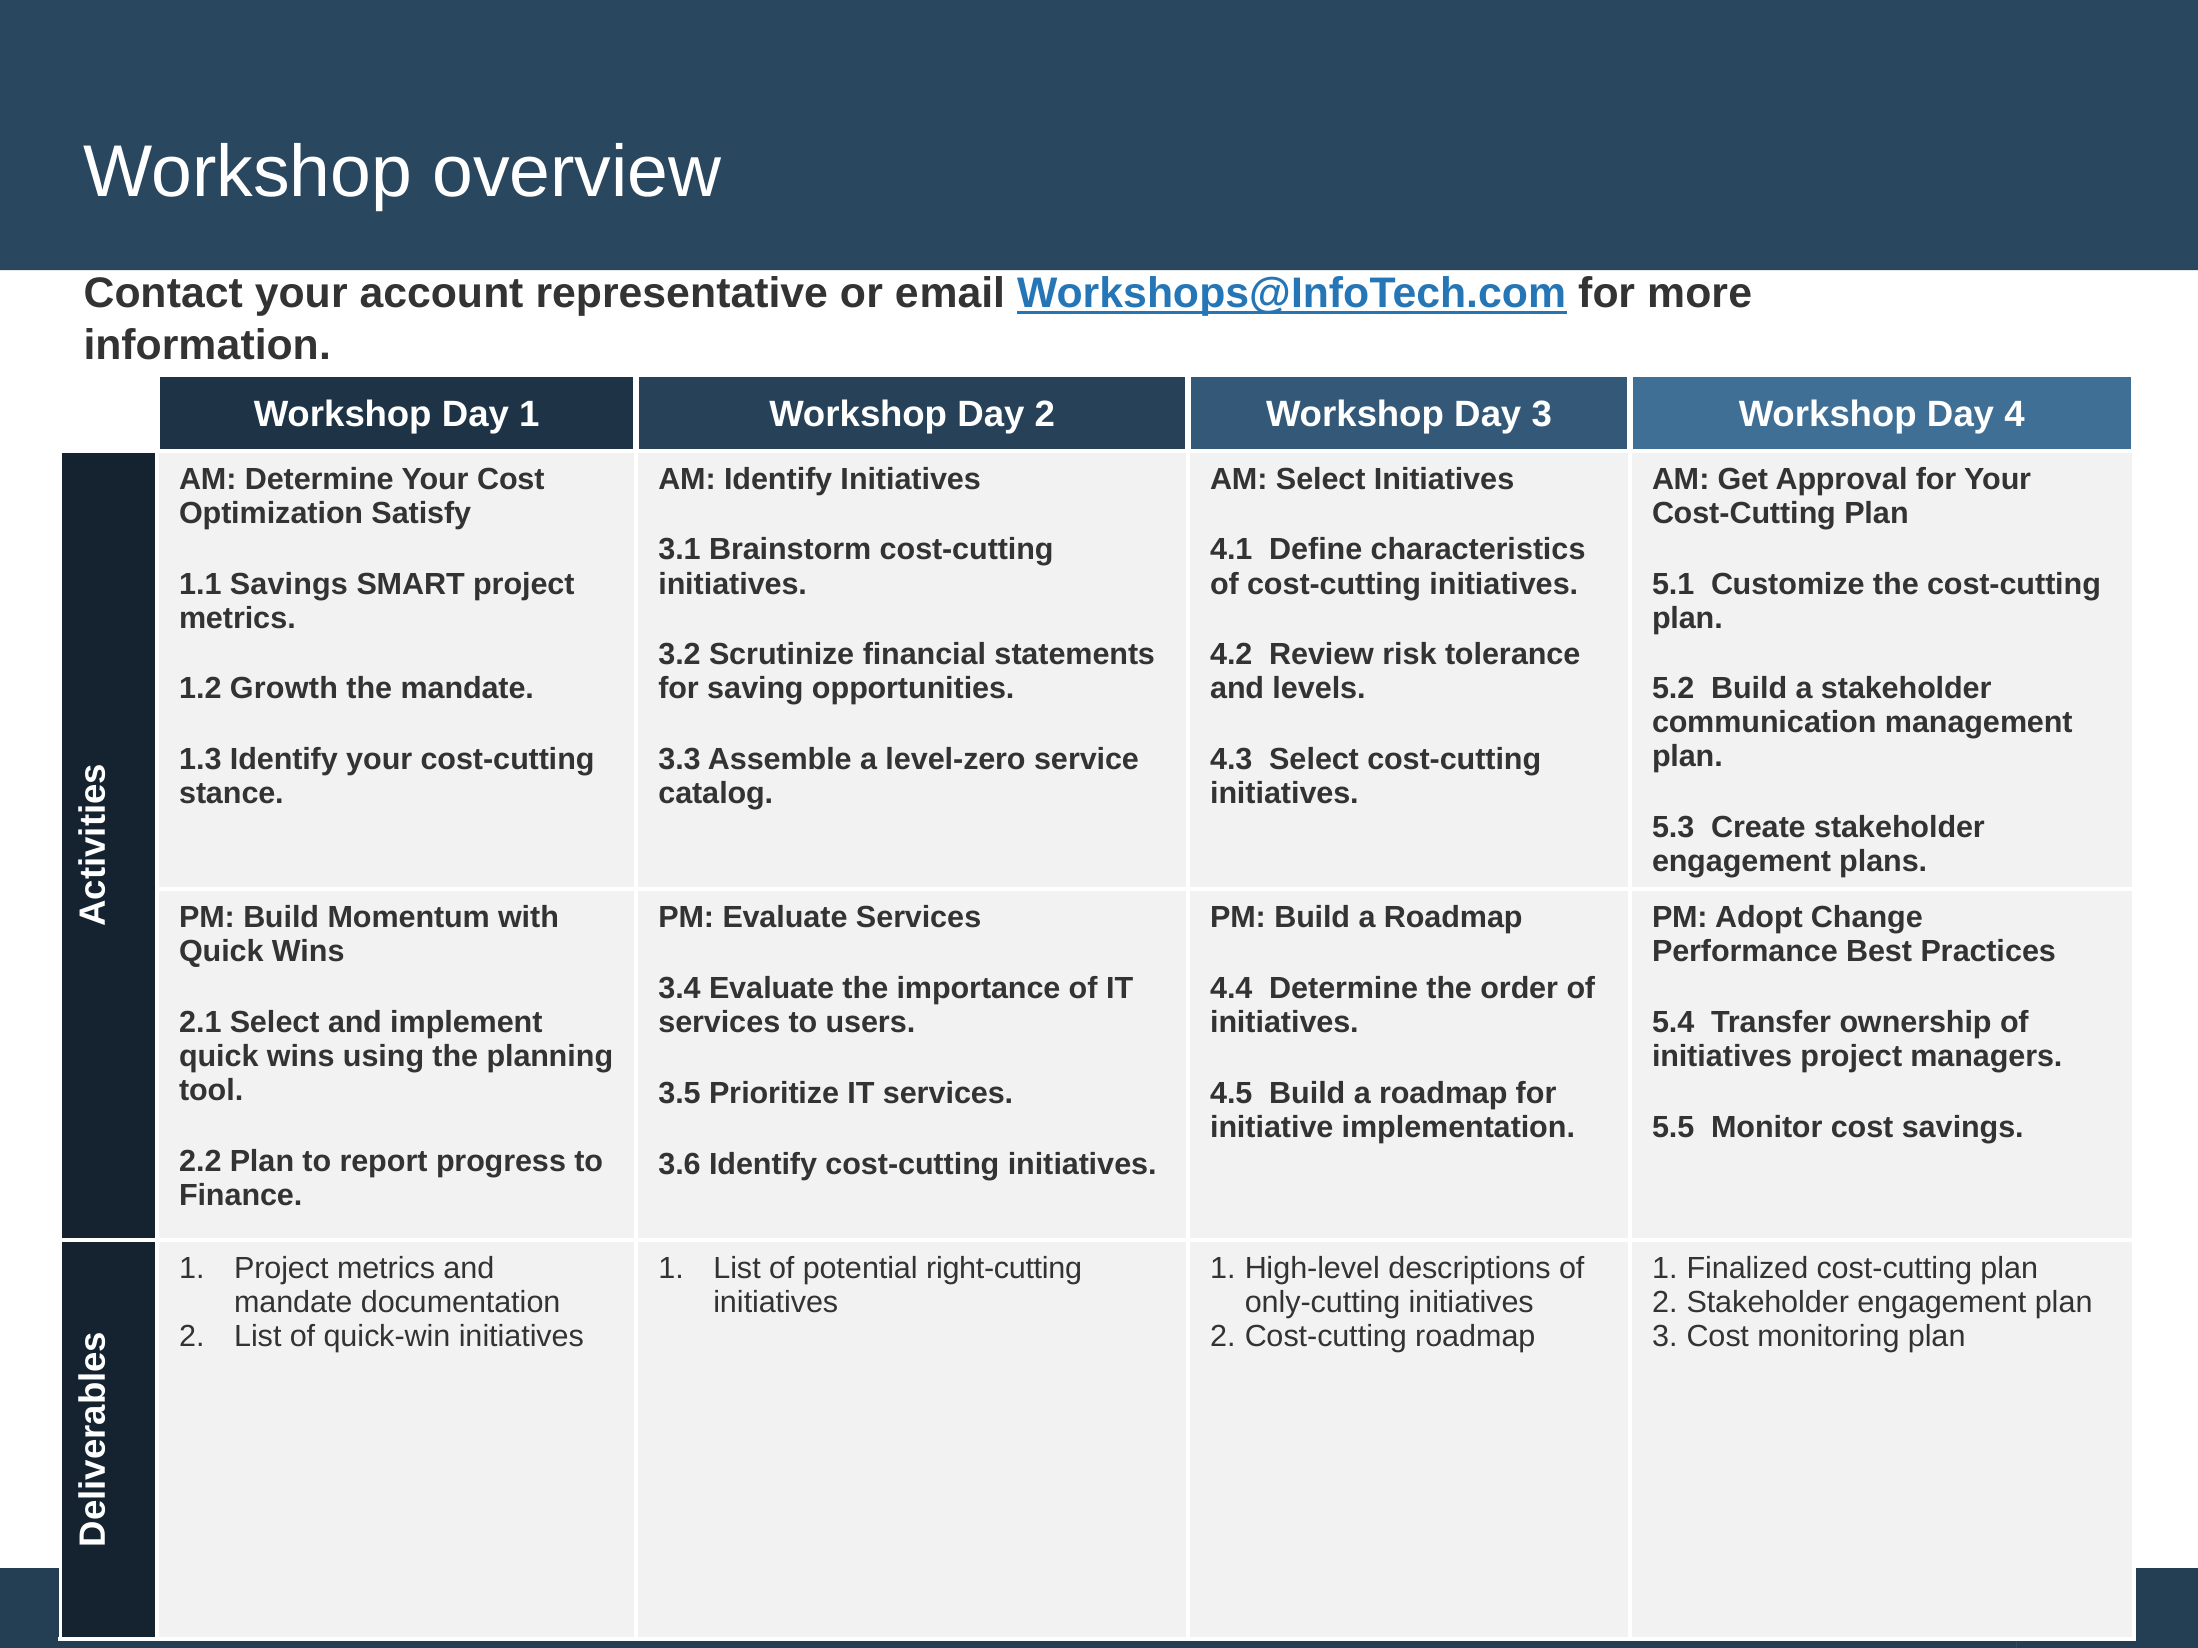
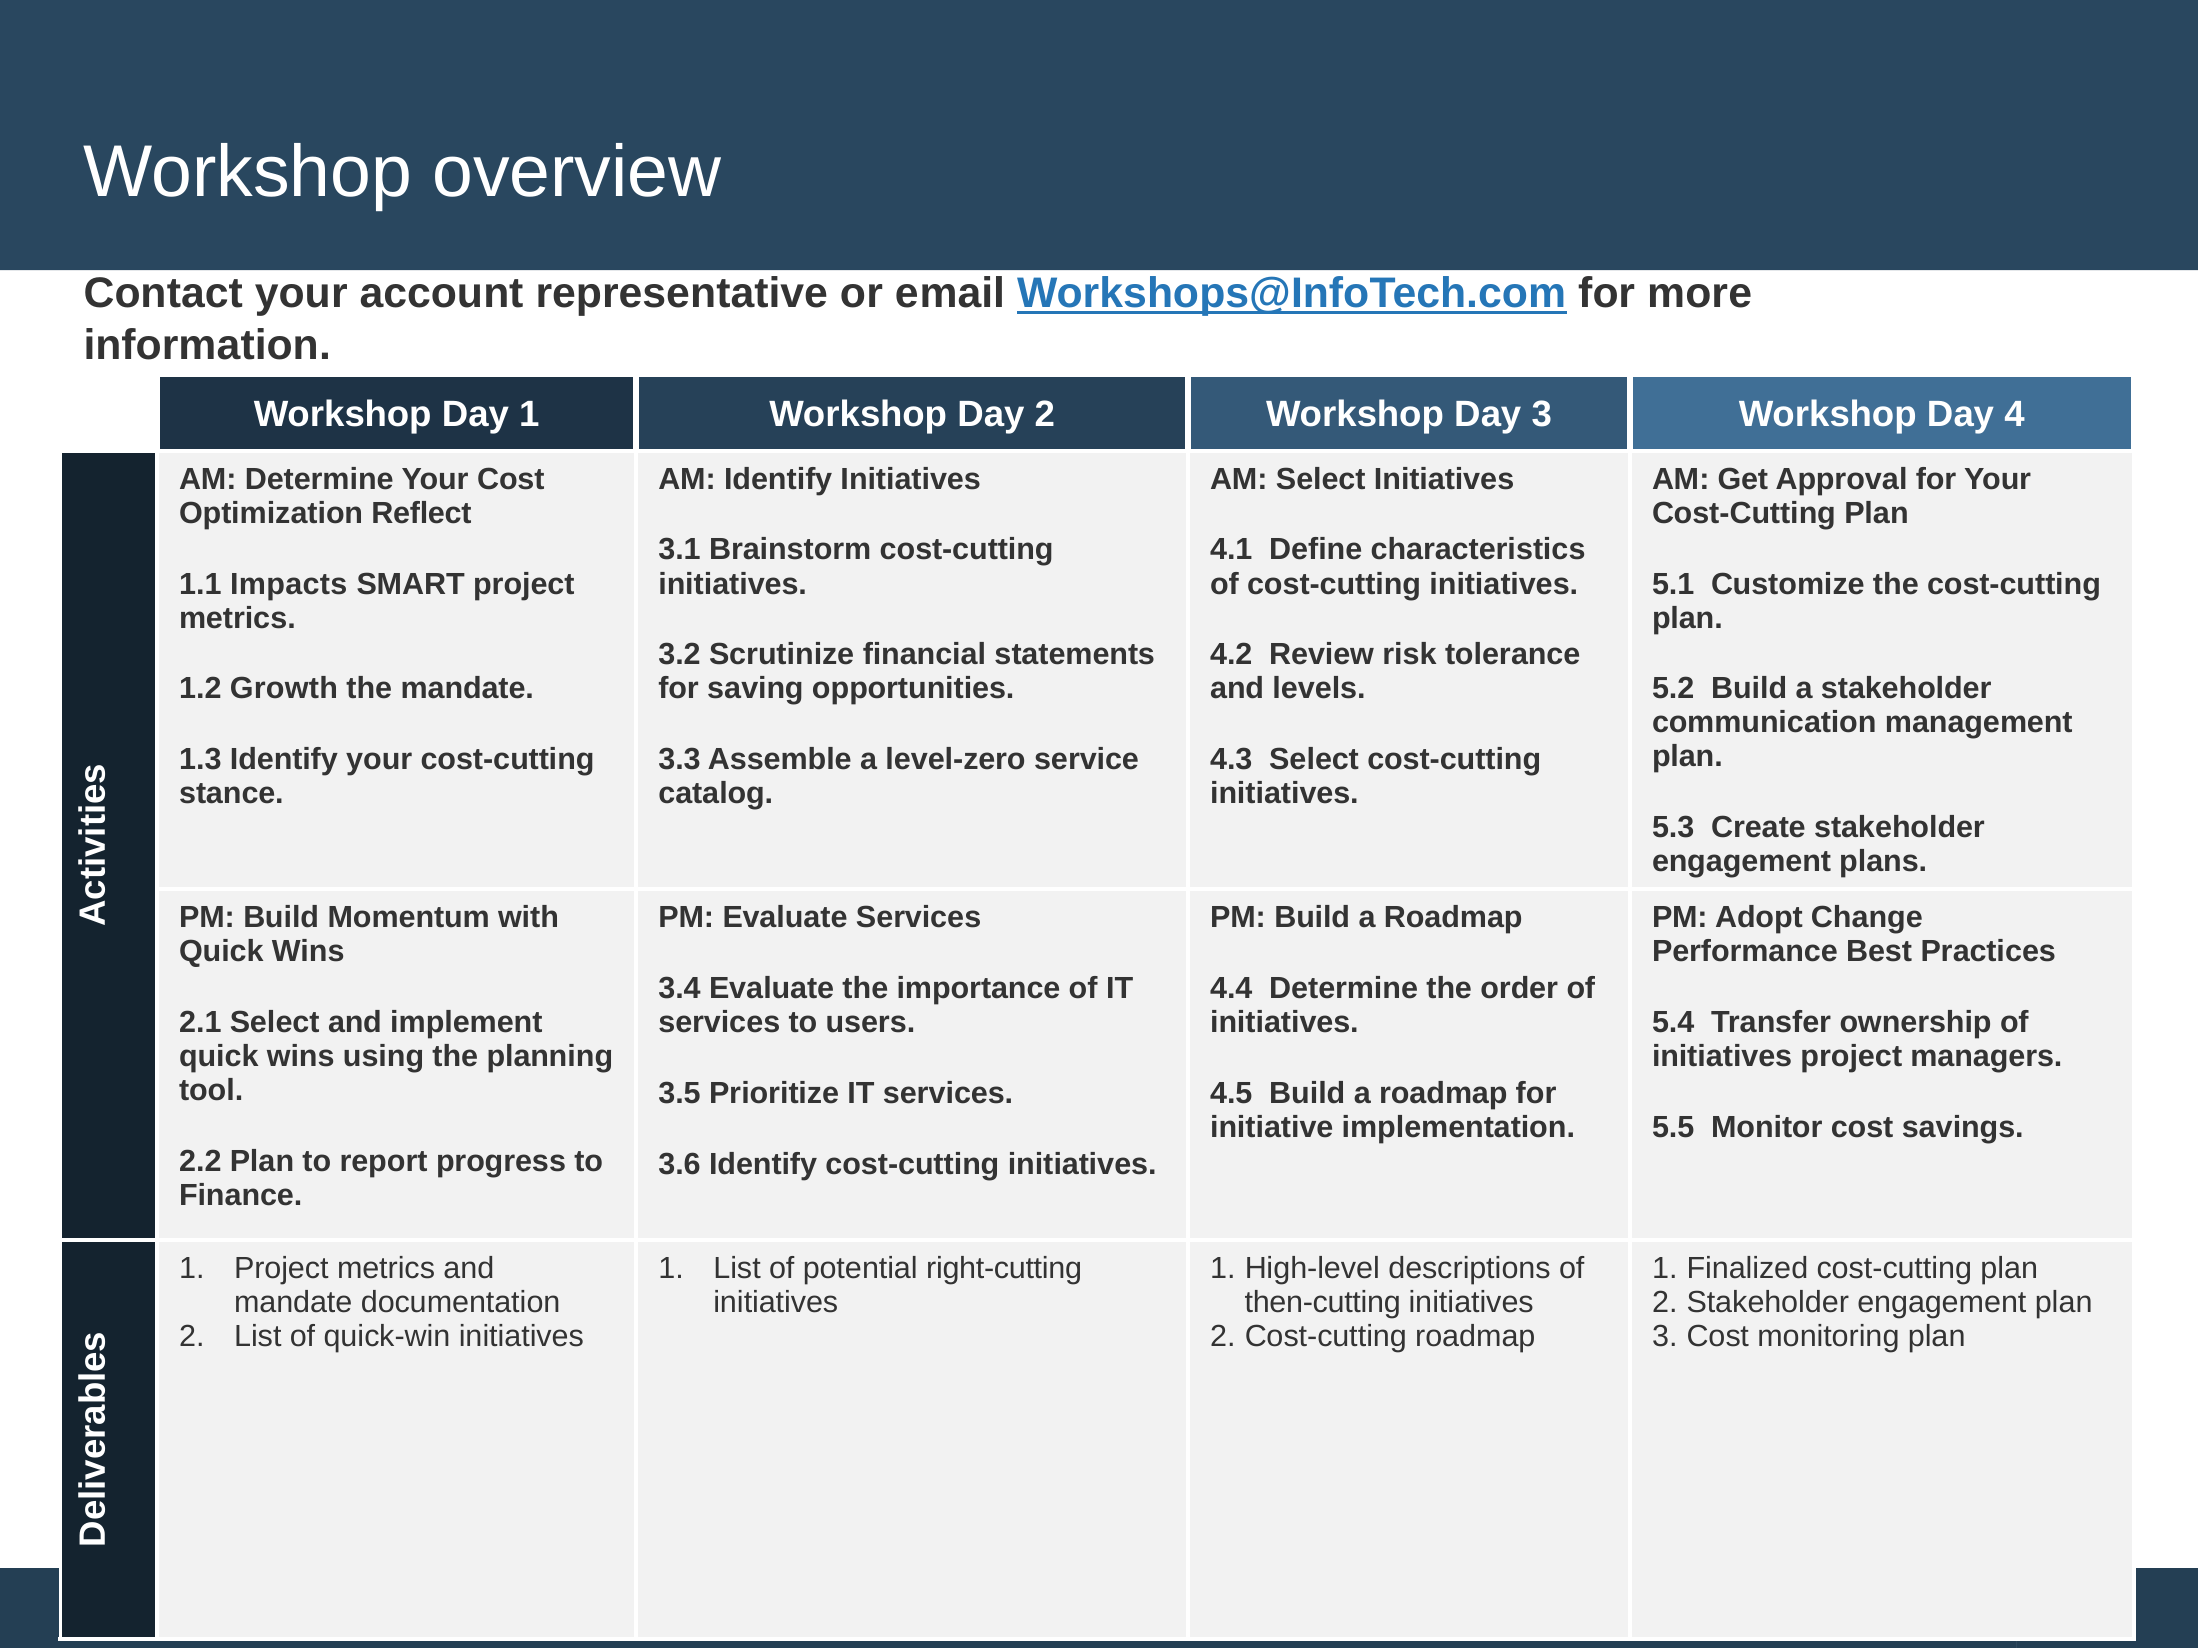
Satisfy: Satisfy -> Reflect (421, 513)
1.1 Savings: Savings -> Impacts (289, 584)
only-cutting: only-cutting -> then-cutting (1323, 1302)
